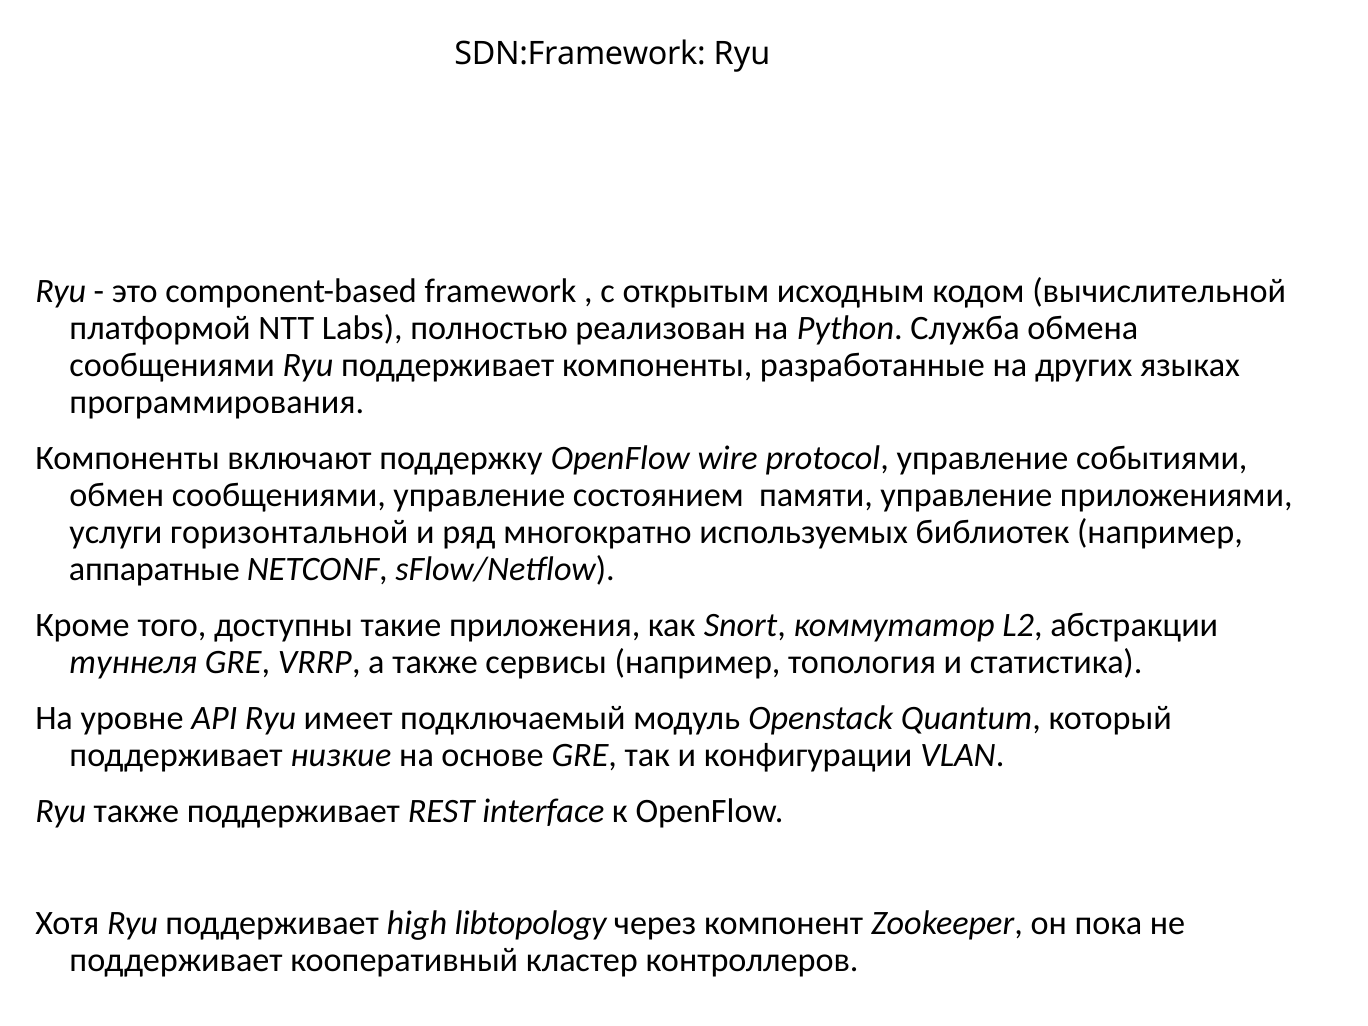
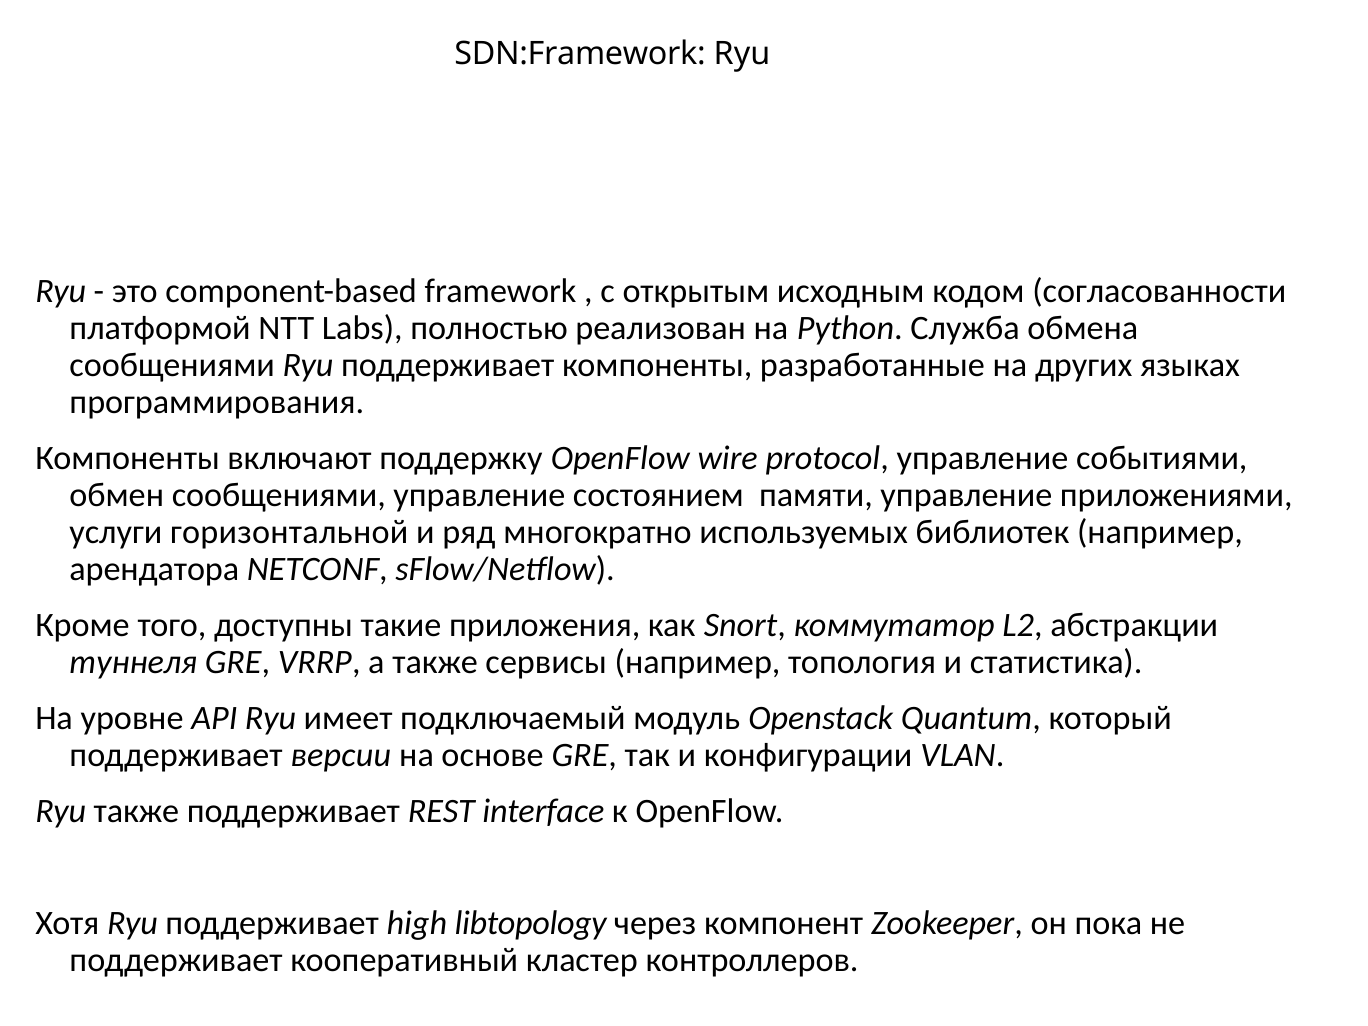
вычислительной: вычислительной -> согласованности (1159, 292)
аппаратные: аппаратные -> арендатора (154, 569)
низкие: низкие -> версии (341, 755)
